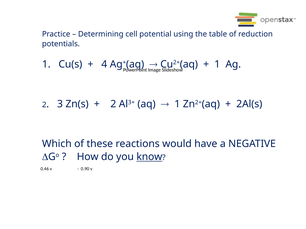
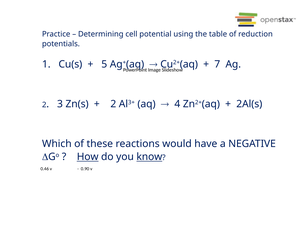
4: 4 -> 5 (104, 64)
1: 1 -> 7 (217, 64)
1: 1 -> 4 (177, 104)
How underline: none -> present (88, 157)
